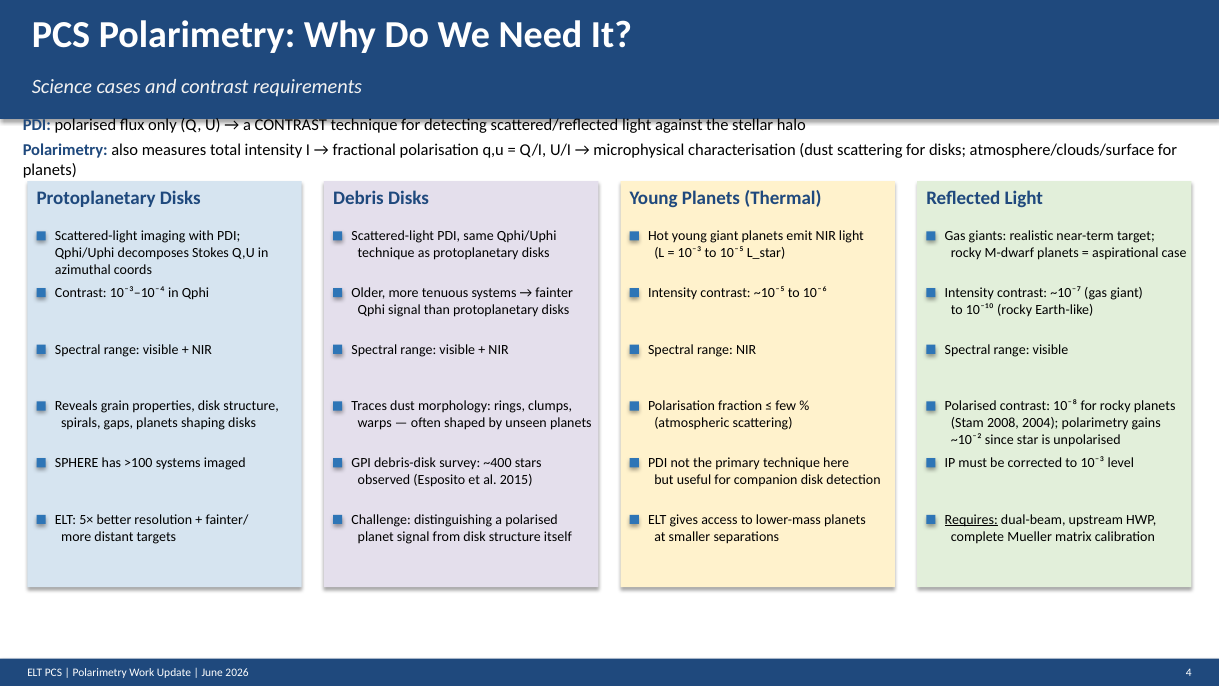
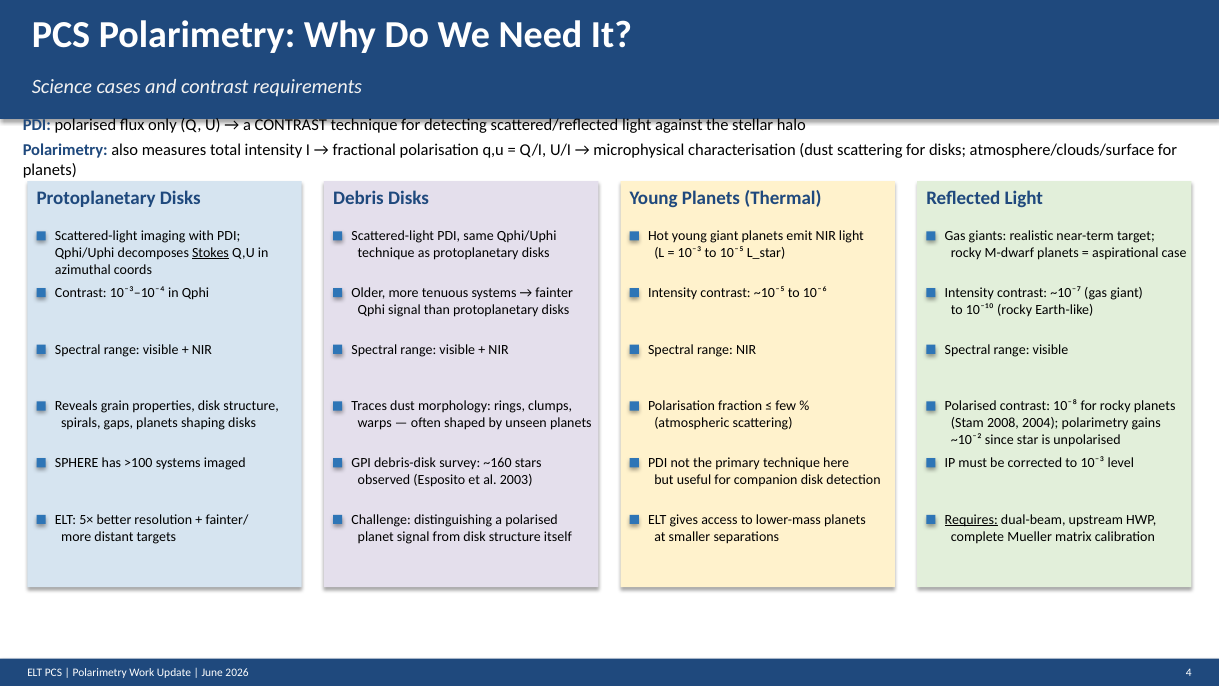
Stokes underline: none -> present (211, 253)
~400: ~400 -> ~160 (498, 463)
2015: 2015 -> 2003 (516, 480)
